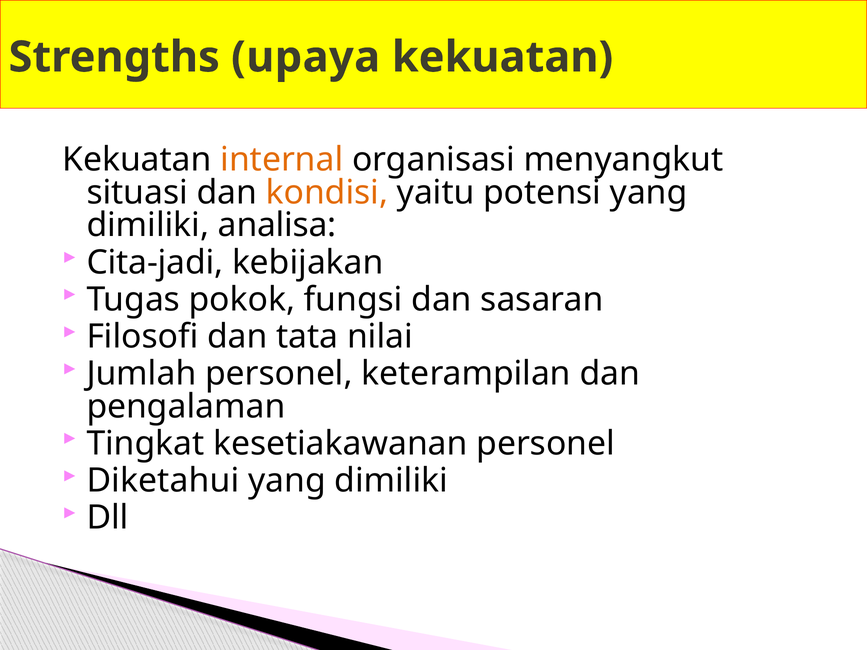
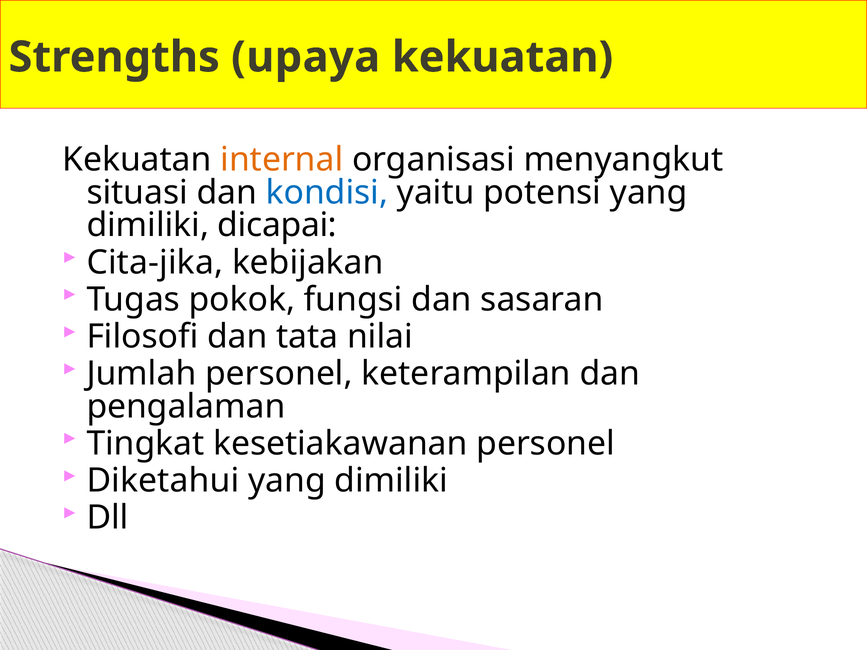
kondisi colour: orange -> blue (327, 193)
analisa: analisa -> dicapai (277, 225)
Cita-jadi: Cita-jadi -> Cita-jika (155, 263)
